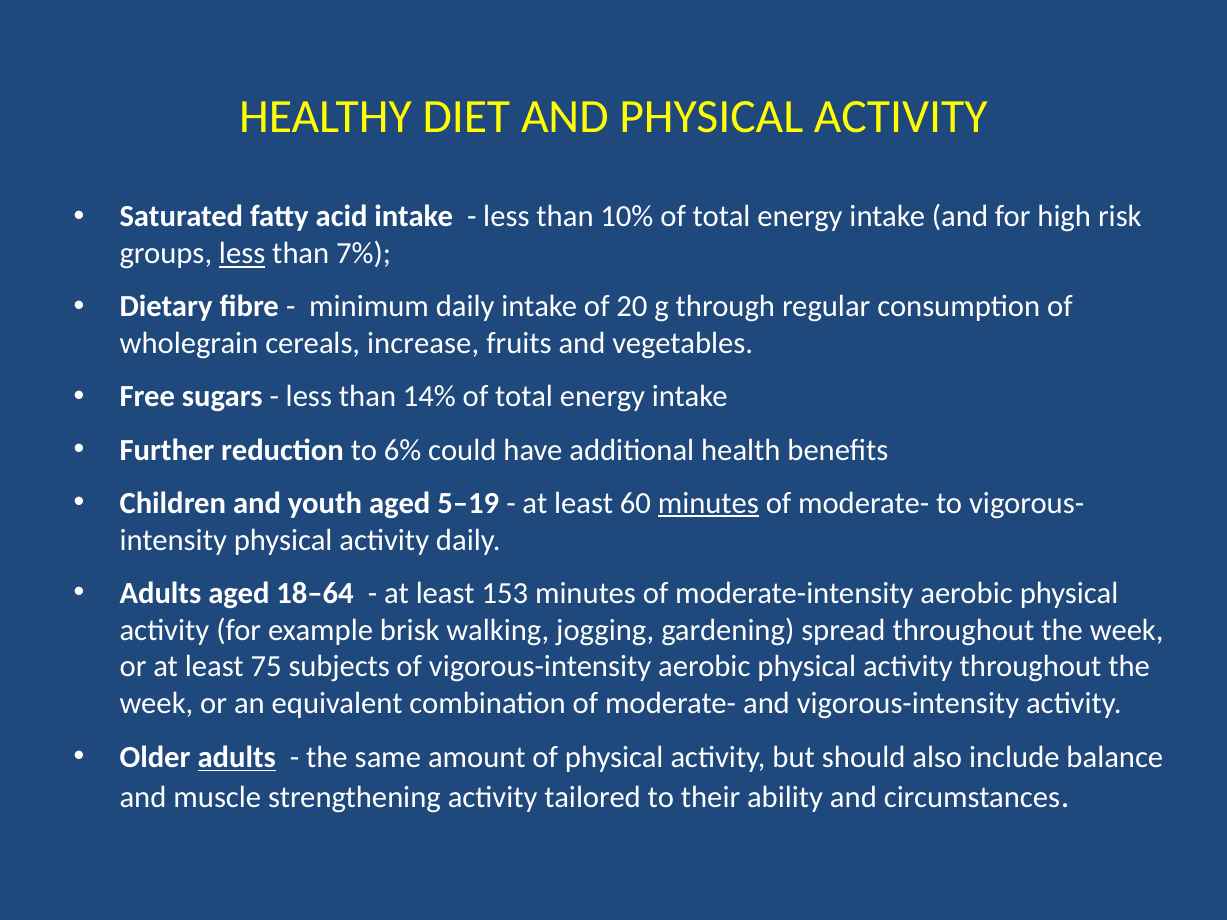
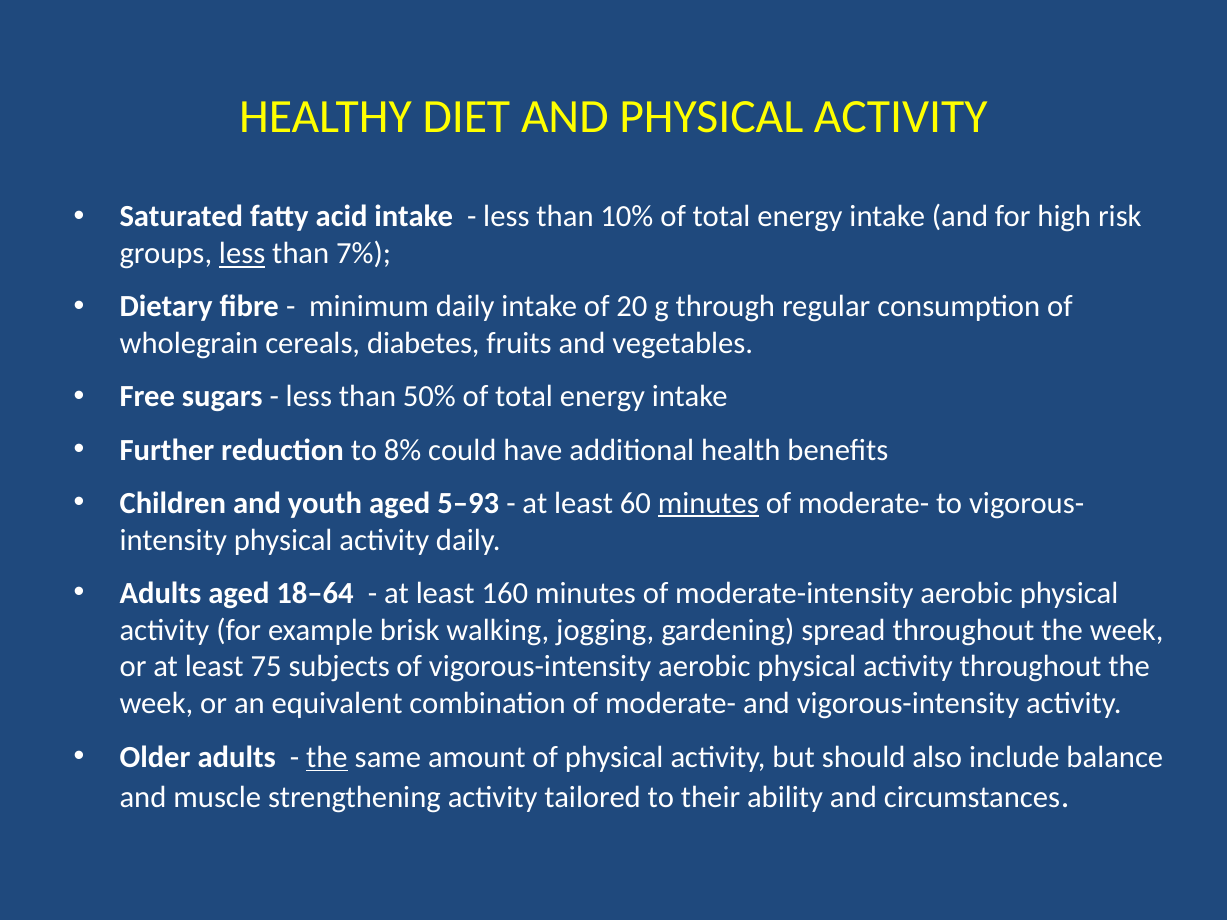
increase: increase -> diabetes (423, 344)
14%: 14% -> 50% (429, 397)
6%: 6% -> 8% (403, 450)
5–19: 5–19 -> 5–93 (468, 503)
153: 153 -> 160 (505, 593)
adults underline: present -> none (237, 758)
the underline: none -> present (327, 758)
